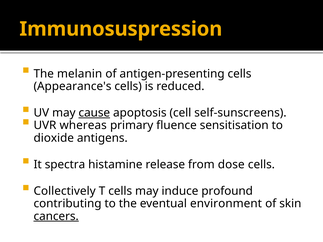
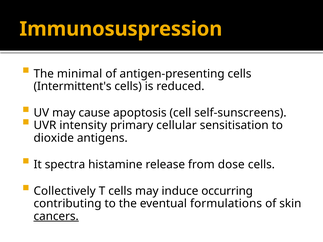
melanin: melanin -> minimal (80, 74)
Appearance's: Appearance's -> Intermittent's (73, 86)
cause underline: present -> none (94, 113)
whereas: whereas -> intensity (83, 126)
fluence: fluence -> cellular (176, 126)
profound: profound -> occurring (227, 191)
environment: environment -> formulations (226, 204)
